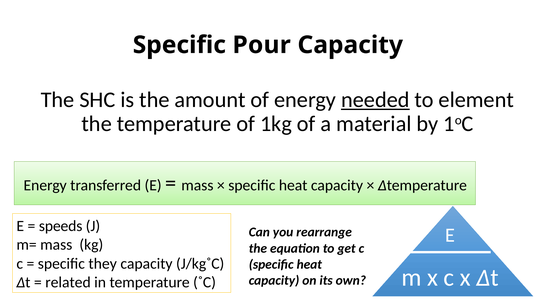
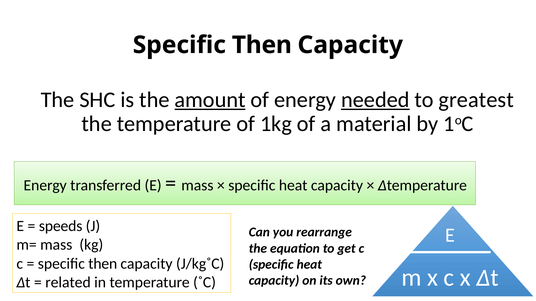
Pour: Pour -> Then (262, 45)
amount underline: none -> present (210, 100)
element: element -> greatest (476, 100)
they: they -> then (103, 264)
